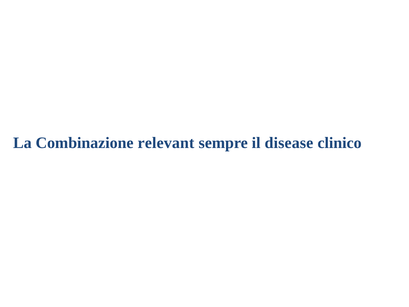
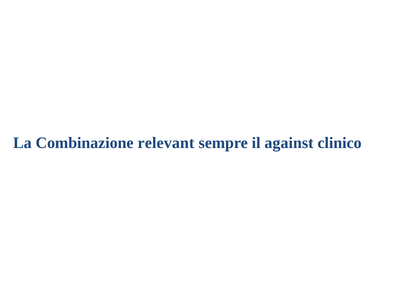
disease: disease -> against (289, 143)
